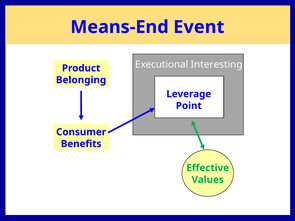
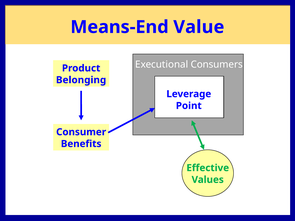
Event: Event -> Value (199, 27)
Interesting: Interesting -> Consumers (217, 65)
